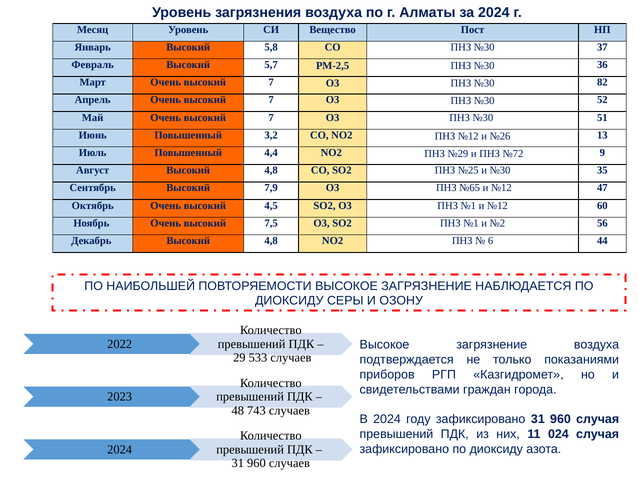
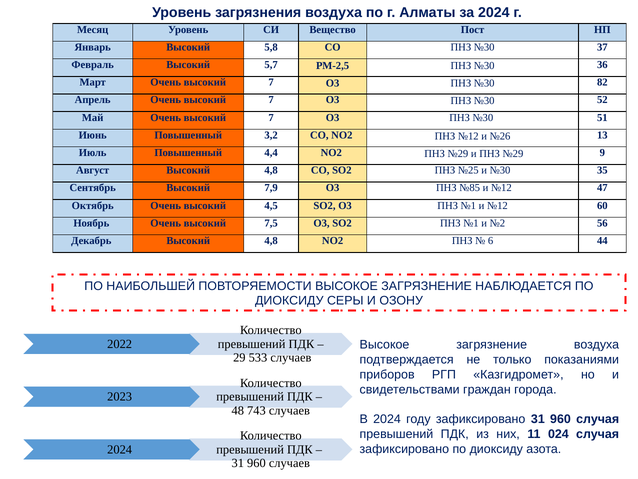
и ПНЗ №72: №72 -> №29 (513, 153)
№65: №65 -> №85 (470, 188)
